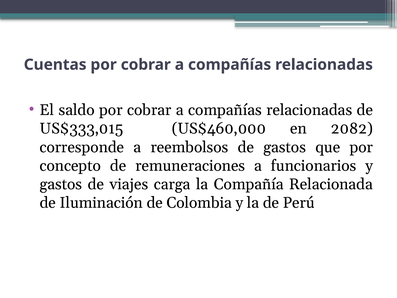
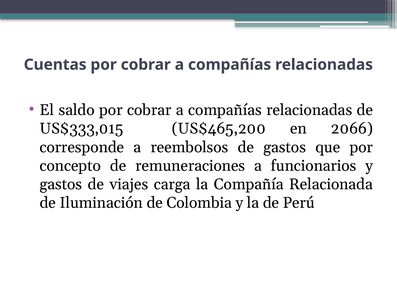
US$460,000: US$460,000 -> US$465,200 (219, 128)
2082: 2082 -> 2066 (352, 128)
